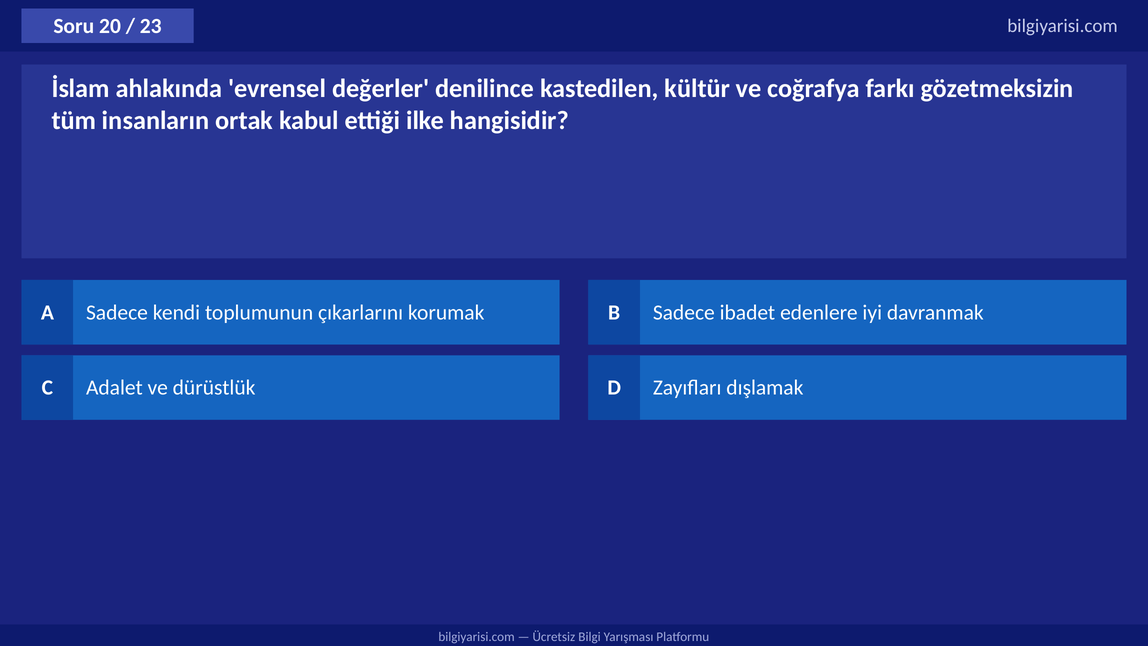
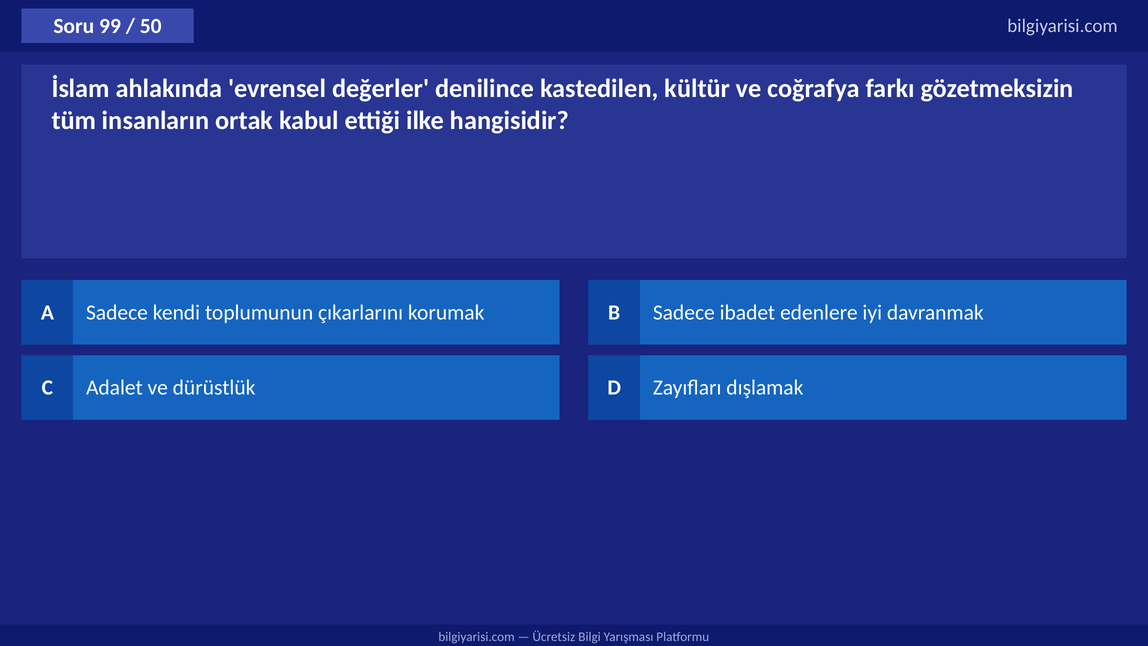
20: 20 -> 99 (110, 26)
23: 23 -> 50 (151, 26)
